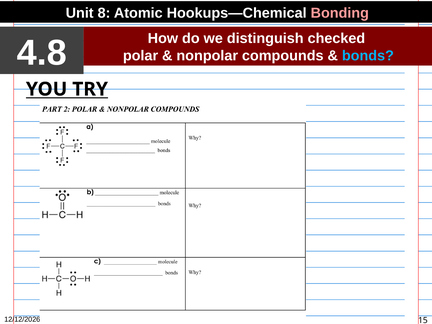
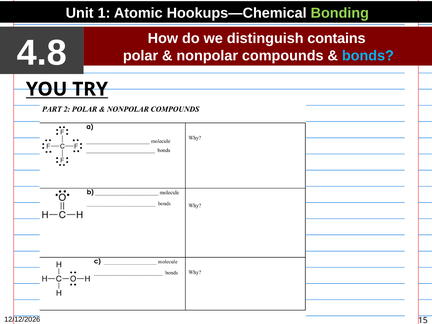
8: 8 -> 1 (104, 13)
Bonding colour: pink -> light green (340, 13)
checked: checked -> contains (336, 38)
